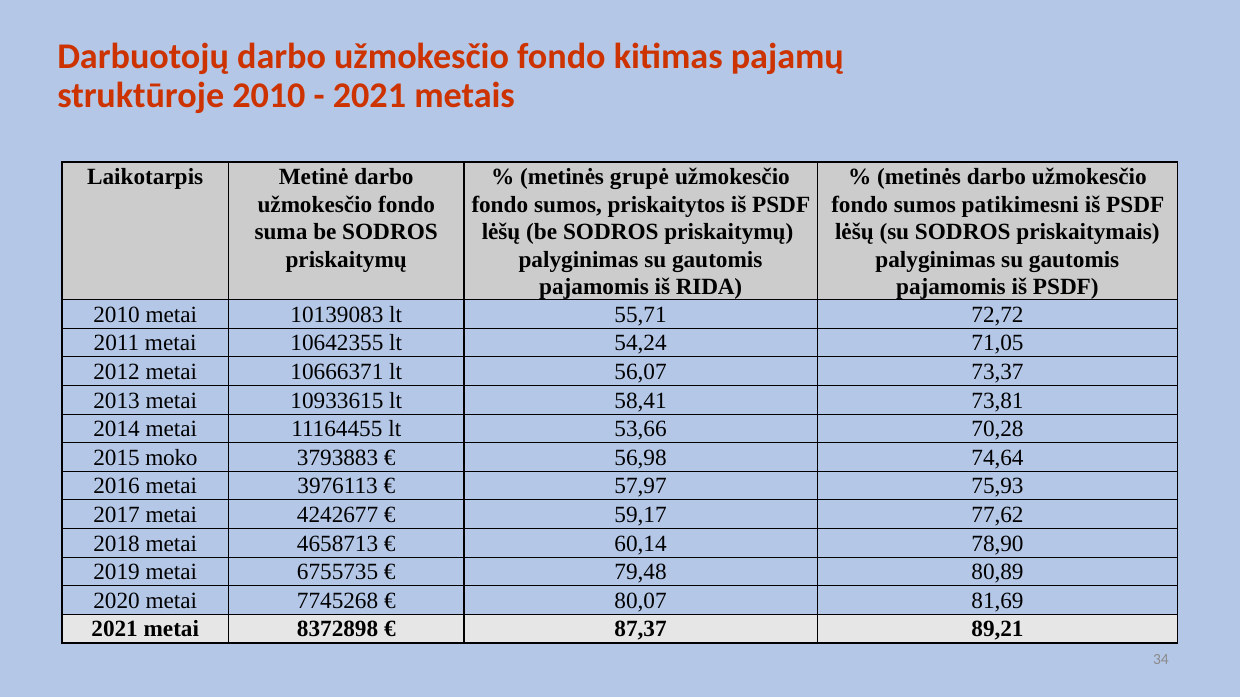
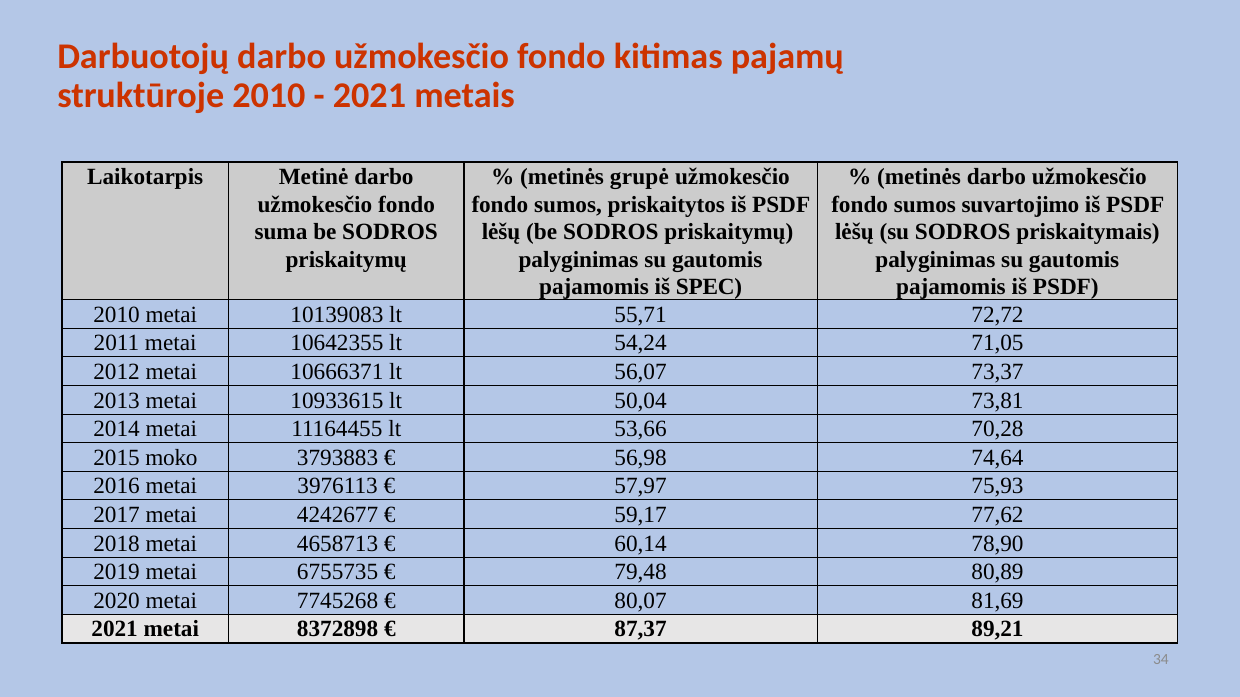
patikimesni: patikimesni -> suvartojimo (1020, 205)
RIDA: RIDA -> SPEC (709, 287)
58,41: 58,41 -> 50,04 (641, 401)
